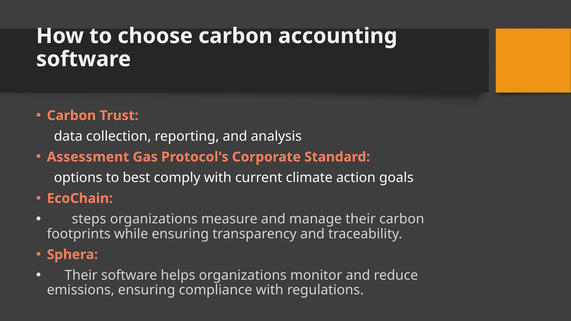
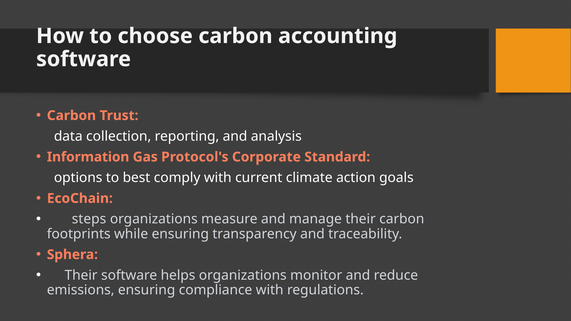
Assessment: Assessment -> Information (88, 157)
